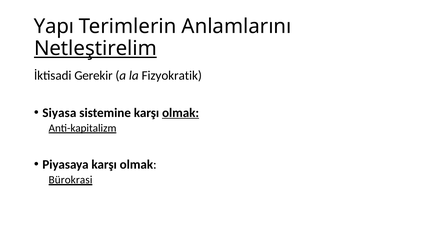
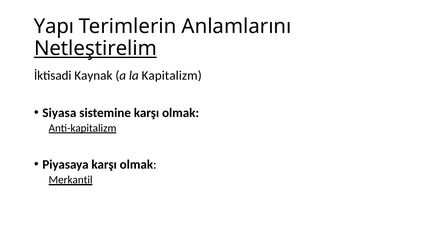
Gerekir: Gerekir -> Kaynak (93, 75)
Fizyokratik: Fizyokratik -> Kapitalizm (172, 75)
olmak underline: present -> none (181, 113)
Bürokrasi: Bürokrasi -> Merkantil (71, 180)
